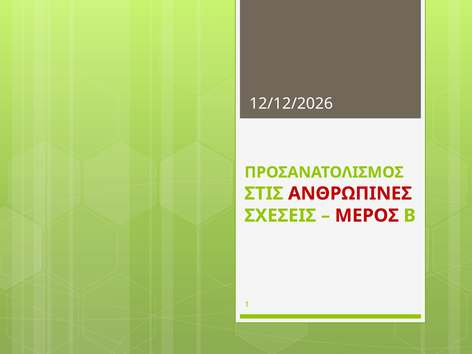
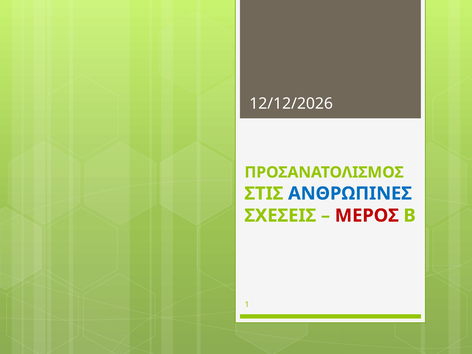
ΑΝΘΡΩΠΙΝΕΣ colour: red -> blue (350, 194)
